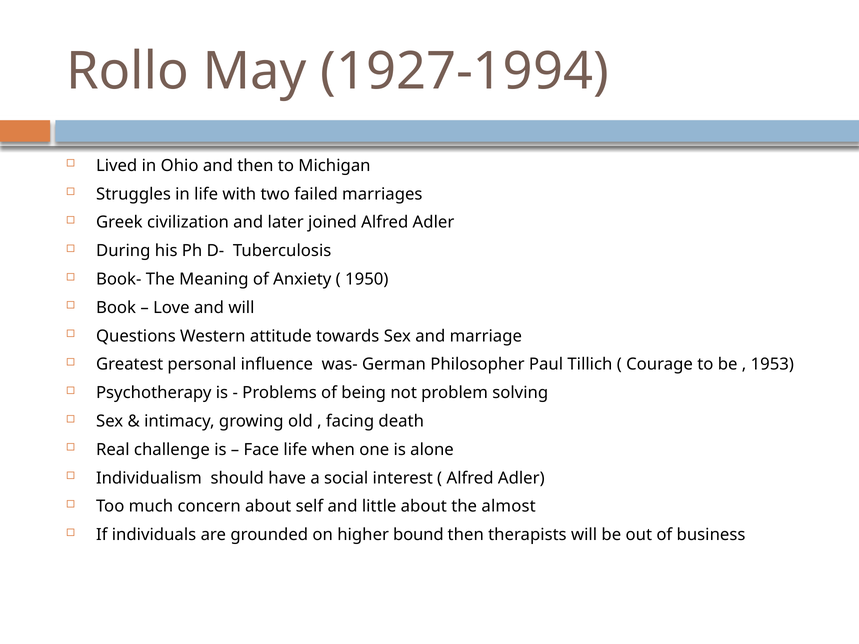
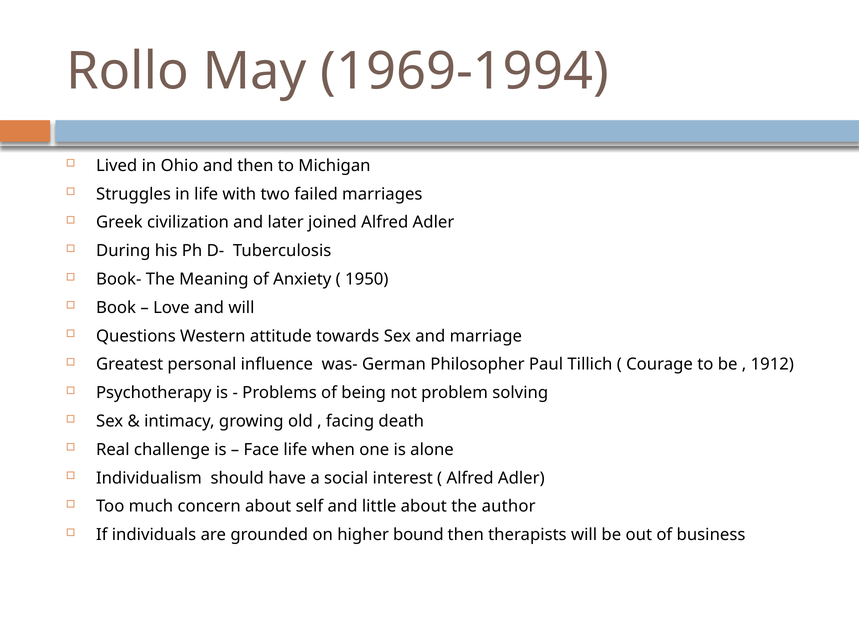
1927-1994: 1927-1994 -> 1969-1994 (465, 72)
1953: 1953 -> 1912 (772, 365)
almost: almost -> author (509, 507)
